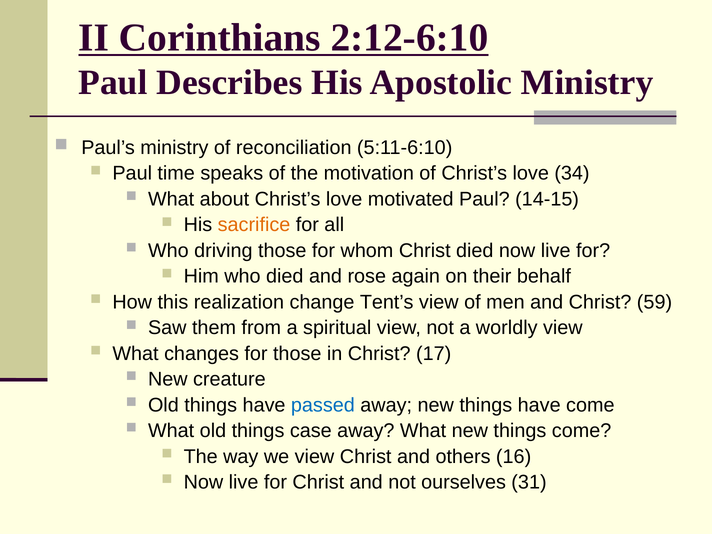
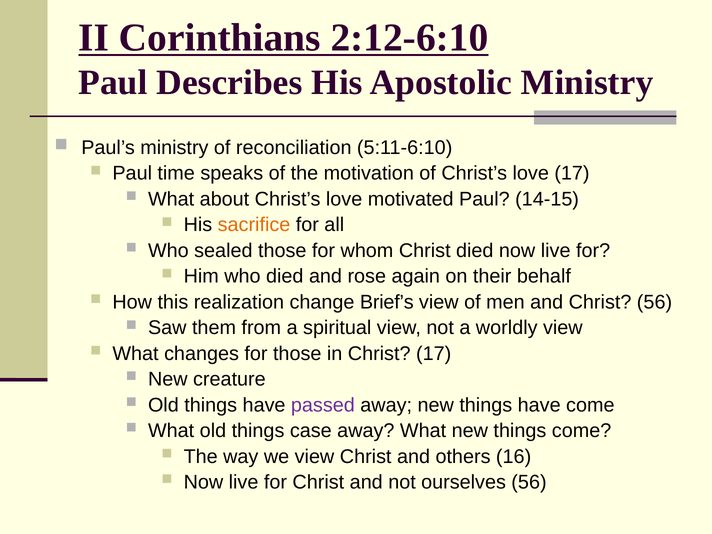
love 34: 34 -> 17 (572, 173)
driving: driving -> sealed (223, 251)
Tent’s: Tent’s -> Brief’s (387, 302)
Christ 59: 59 -> 56 (654, 302)
passed colour: blue -> purple (323, 405)
ourselves 31: 31 -> 56 (529, 482)
